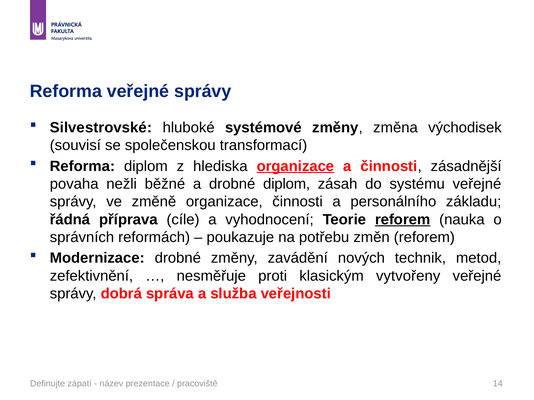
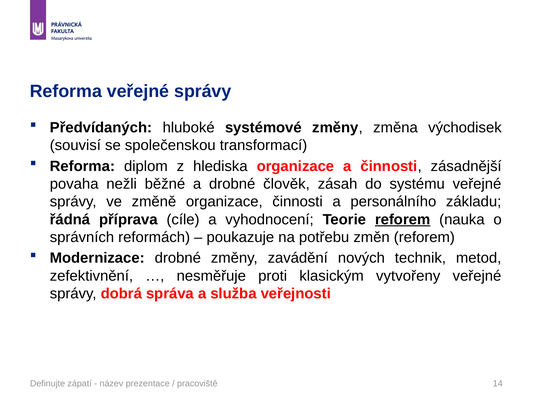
Silvestrovské: Silvestrovské -> Předvídaných (101, 128)
organizace underline: present -> none (295, 166)
drobné diplom: diplom -> člověk (287, 184)
